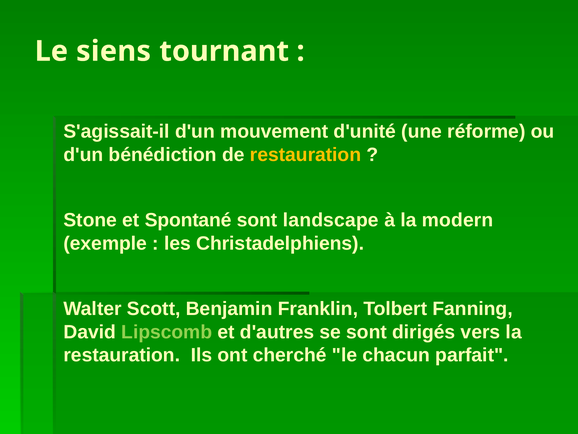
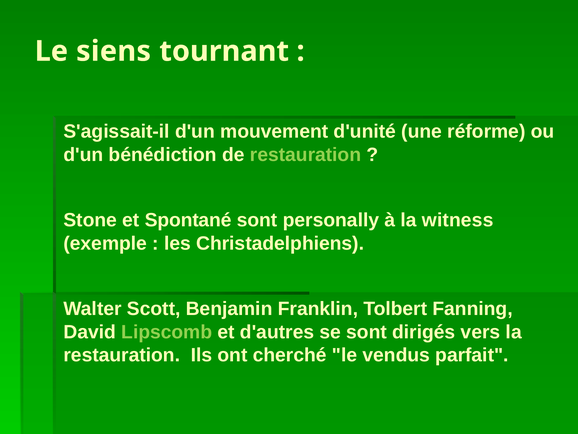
restauration colour: yellow -> light green (306, 154)
landscape: landscape -> personally (331, 220)
modern: modern -> witness (458, 220)
chacun: chacun -> vendus (396, 355)
